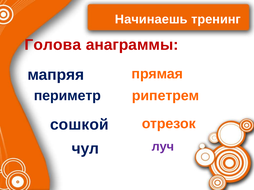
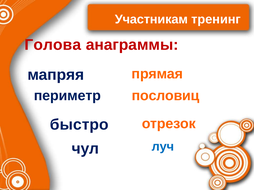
Начинаешь: Начинаешь -> Участникам (151, 19)
рипетрем: рипетрем -> пословиц (166, 96)
сошкой: сошкой -> быстро (79, 125)
луч colour: purple -> blue (163, 147)
